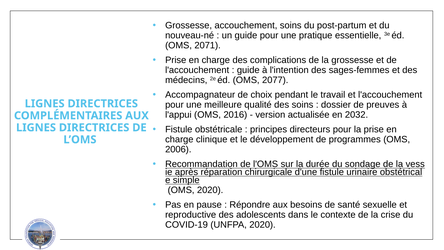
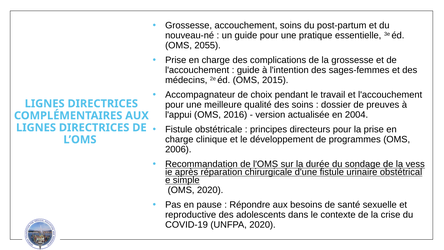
2071: 2071 -> 2055 (208, 46)
2077: 2077 -> 2015 (275, 80)
2032: 2032 -> 2004 (357, 115)
